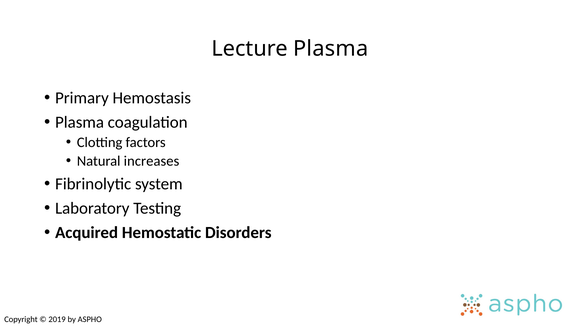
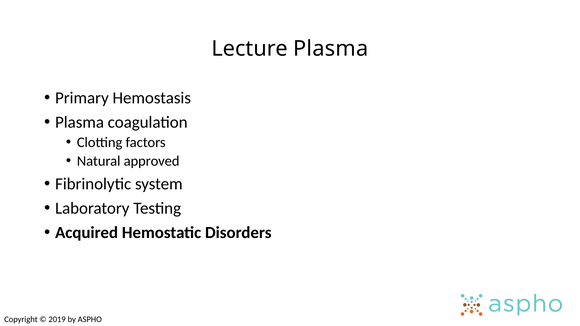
increases: increases -> approved (152, 161)
